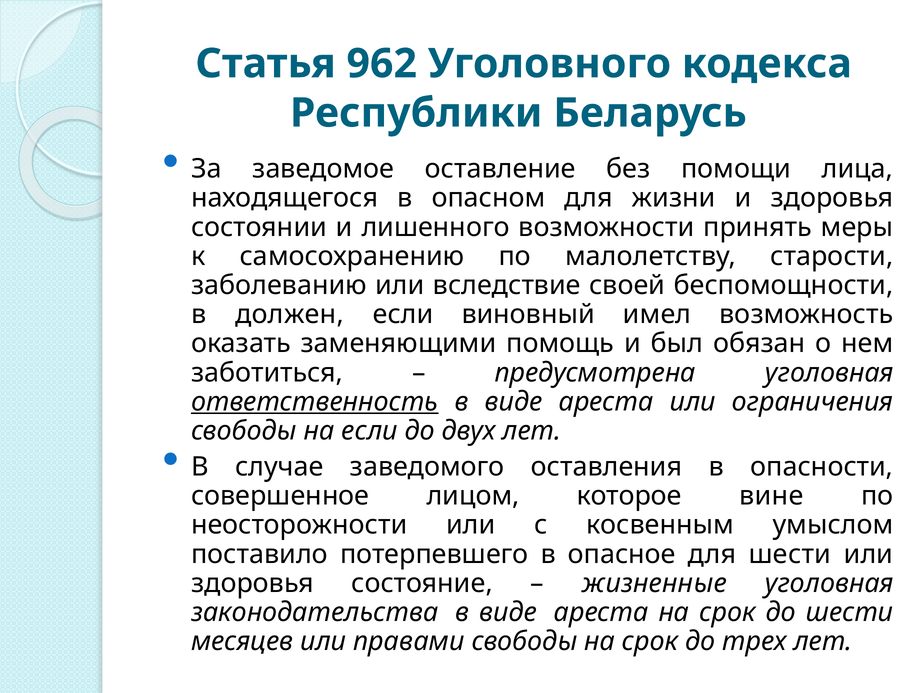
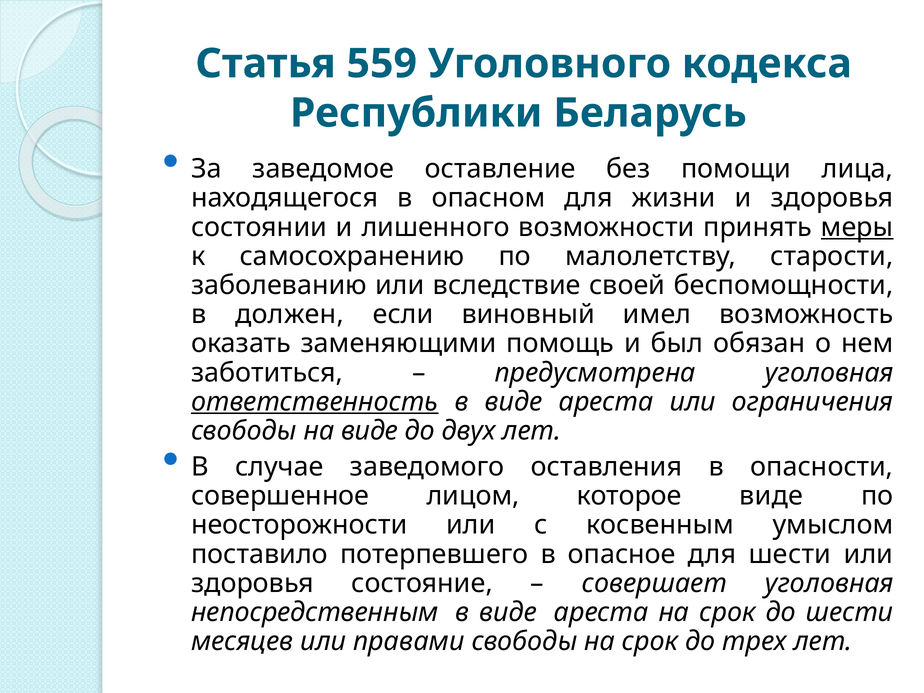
962: 962 -> 559 (382, 64)
меры underline: none -> present (857, 227)
на если: если -> виде (370, 431)
которое вине: вине -> виде (771, 496)
жизненные: жизненные -> совершает (654, 583)
законодательства: законодательства -> непосредственным (315, 612)
